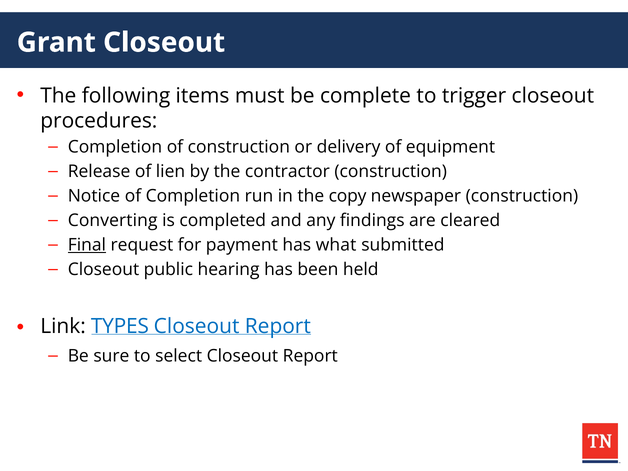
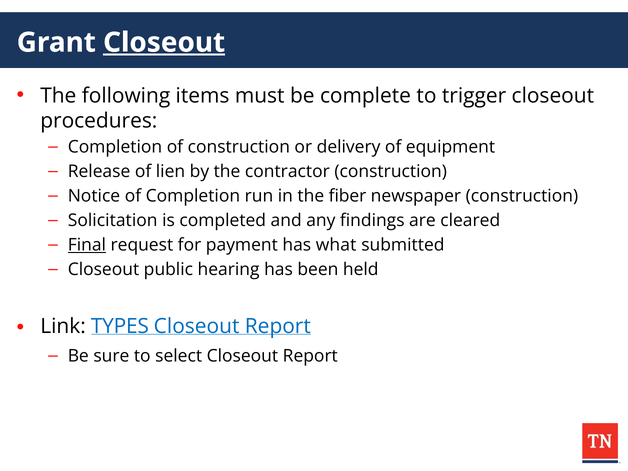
Closeout underline: none -> present (164, 42)
copy: copy -> fiber (347, 196)
Converting: Converting -> Solicitation (113, 220)
